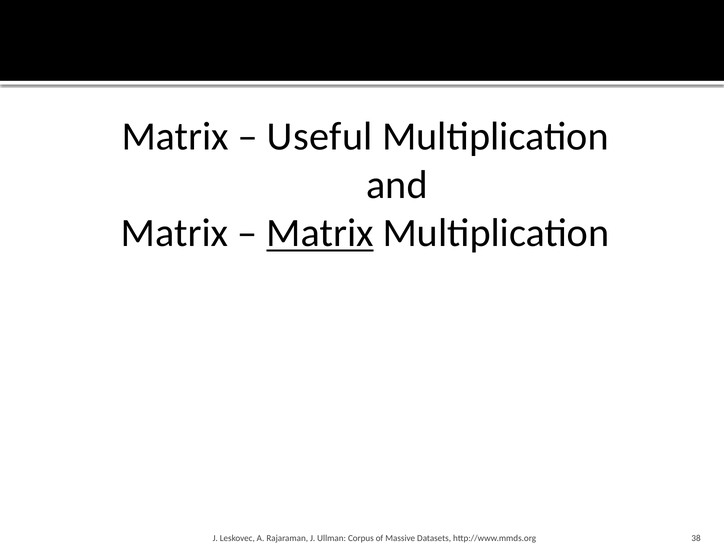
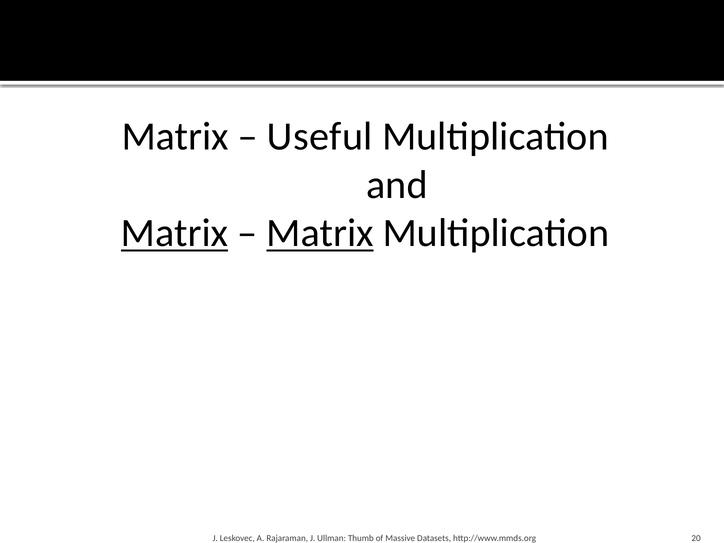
Matrix underline: none -> present (175, 233)
Corpus: Corpus -> Thumb (361, 538)
38: 38 -> 20 (696, 538)
